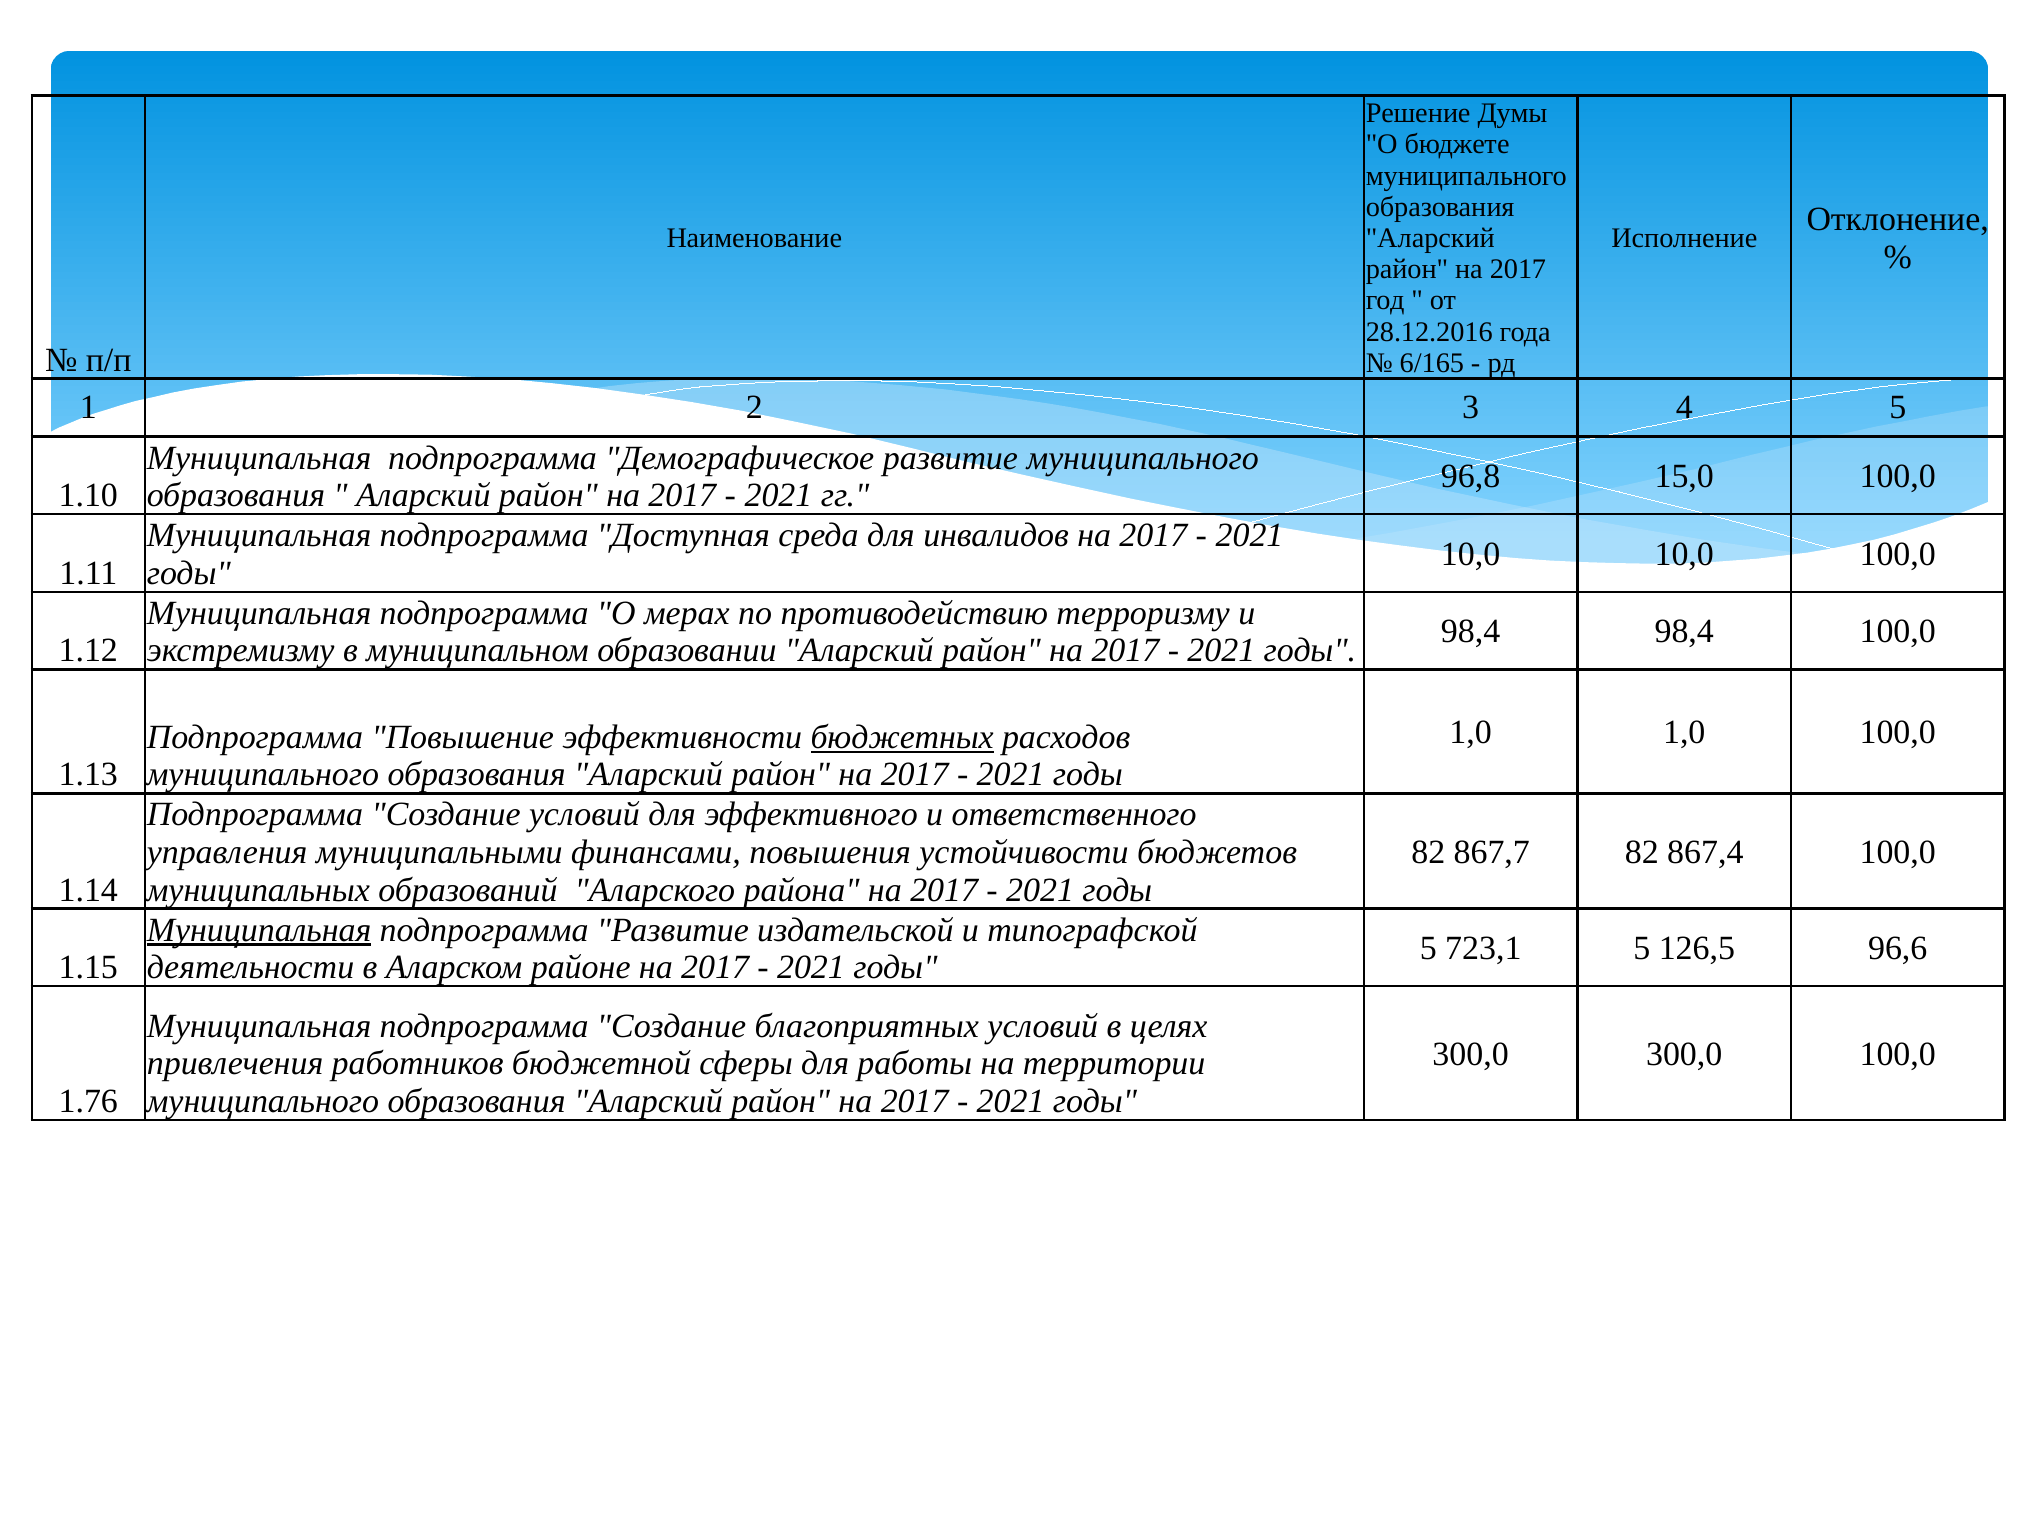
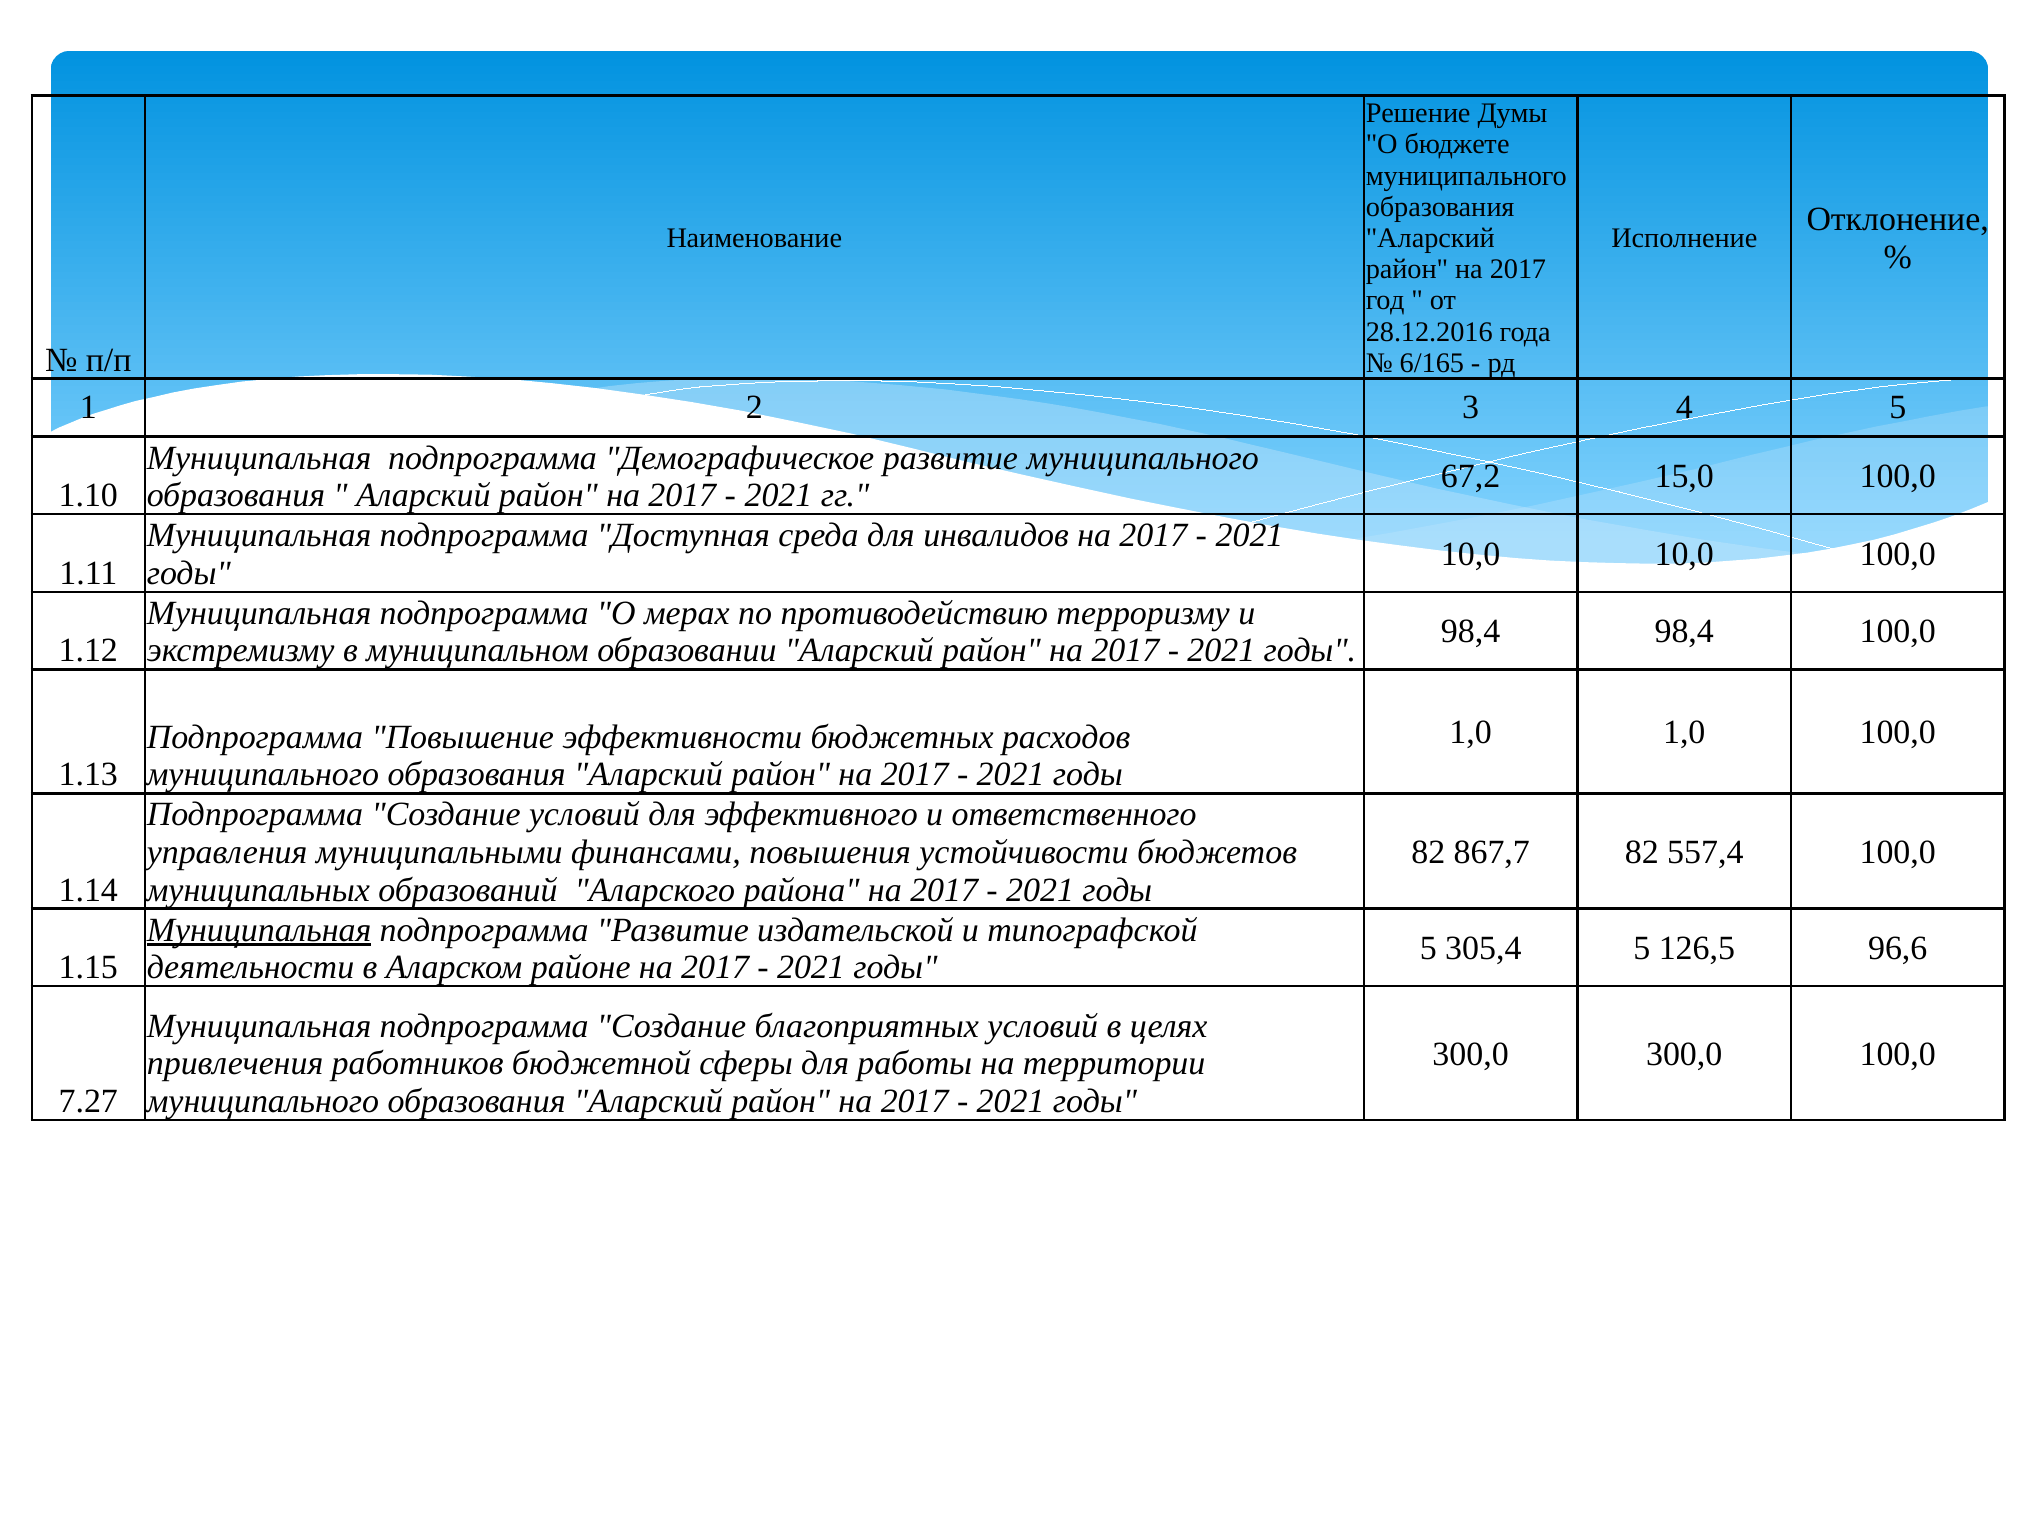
96,8: 96,8 -> 67,2 (1471, 477)
бюджетных underline: present -> none (902, 737)
867,4: 867,4 -> 557,4 (1705, 852)
723,1: 723,1 -> 305,4 (1483, 949)
1.76: 1.76 -> 7.27 (88, 1101)
